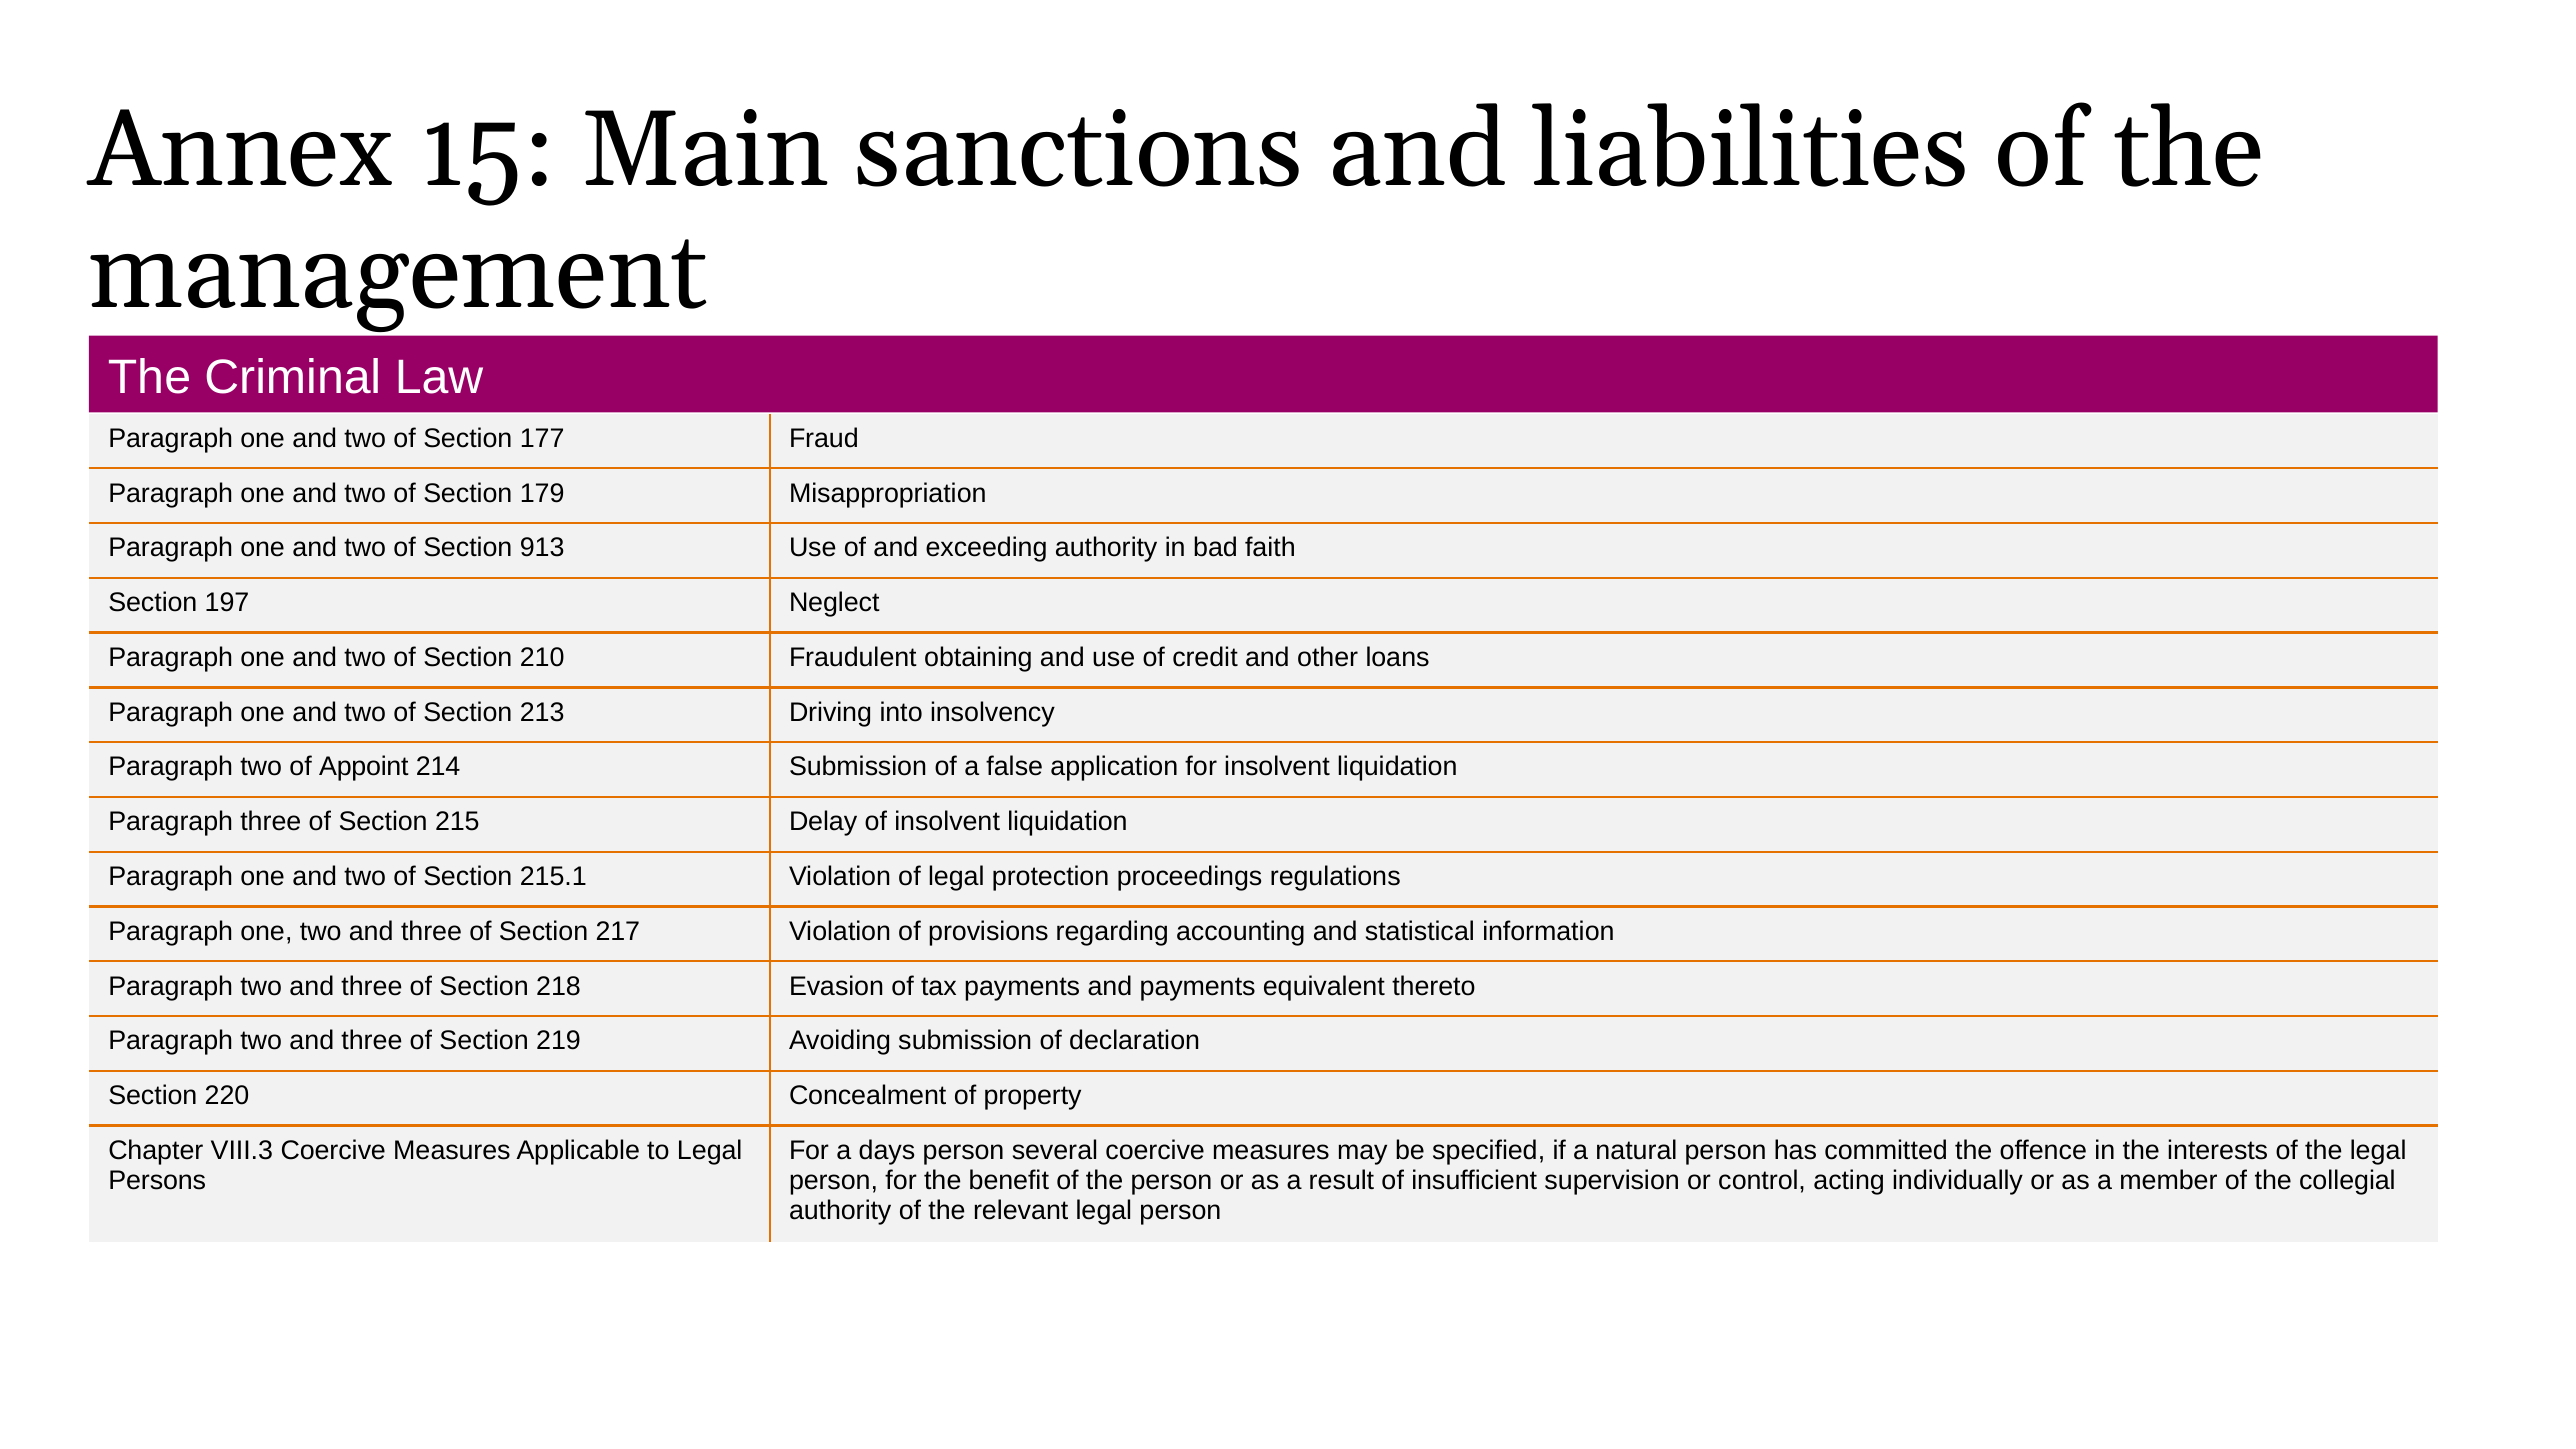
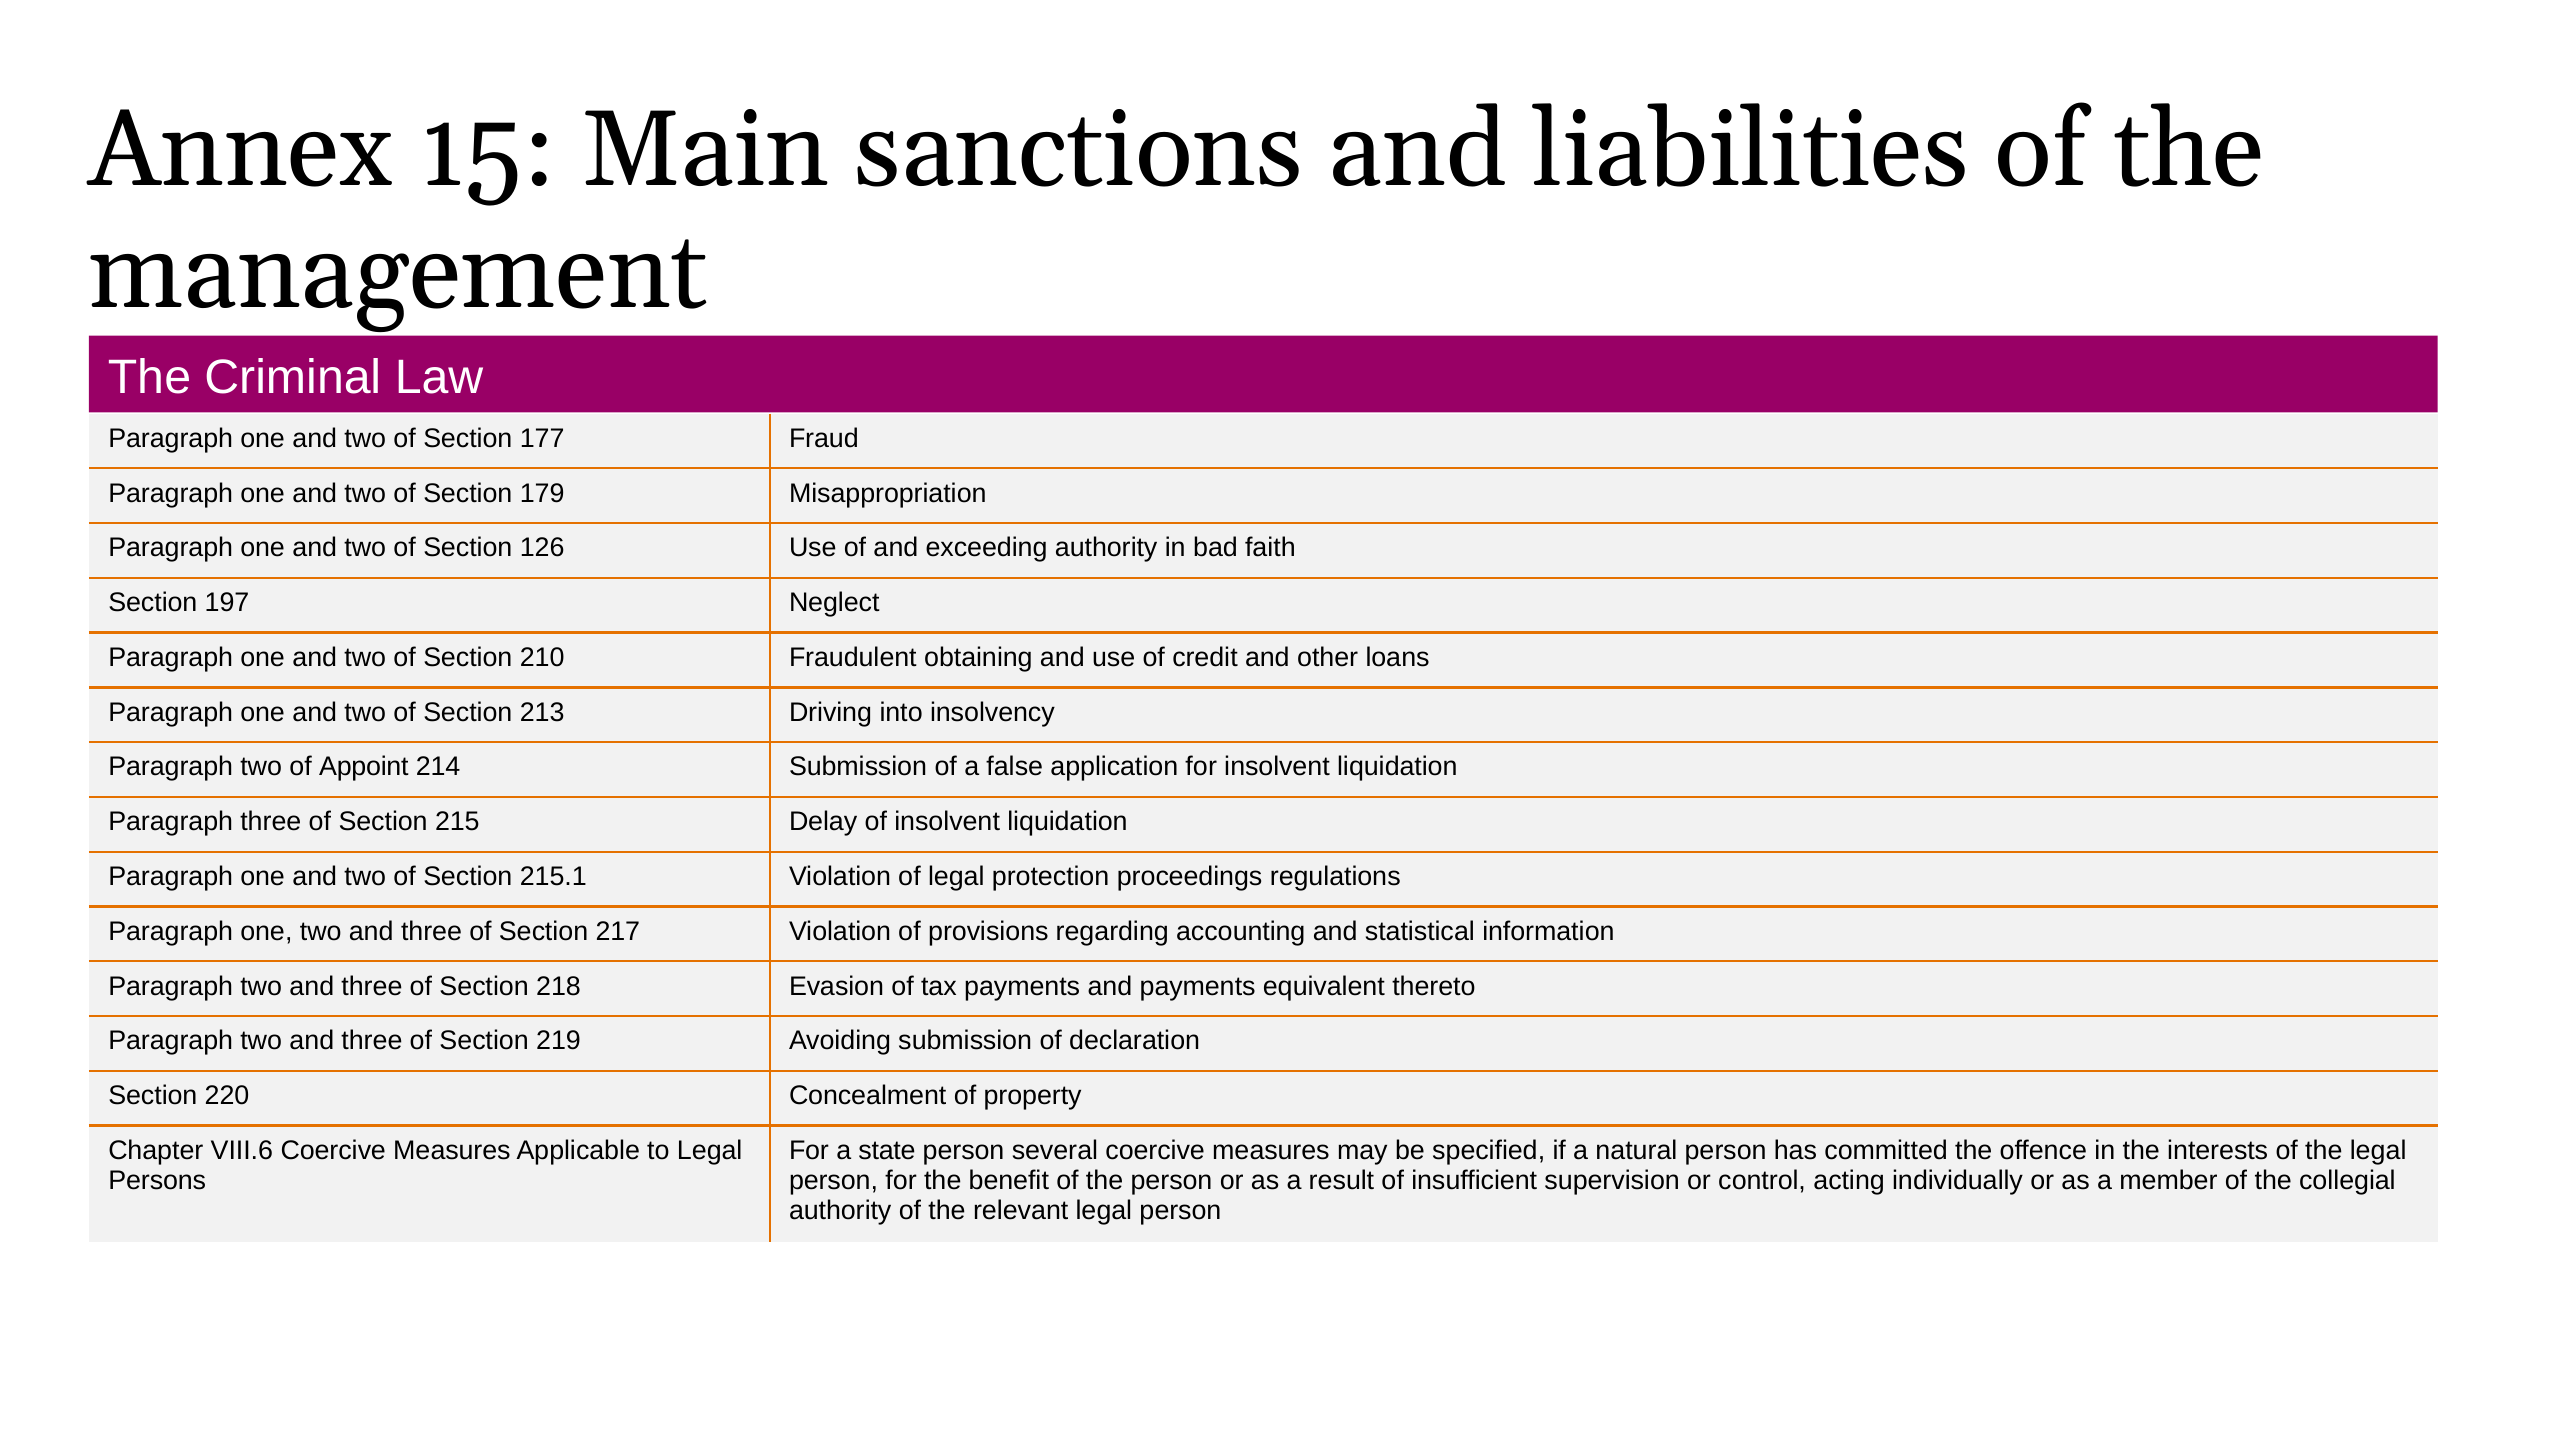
913: 913 -> 126 (542, 548)
VIII.3: VIII.3 -> VIII.6 (242, 1150)
days: days -> state (887, 1150)
